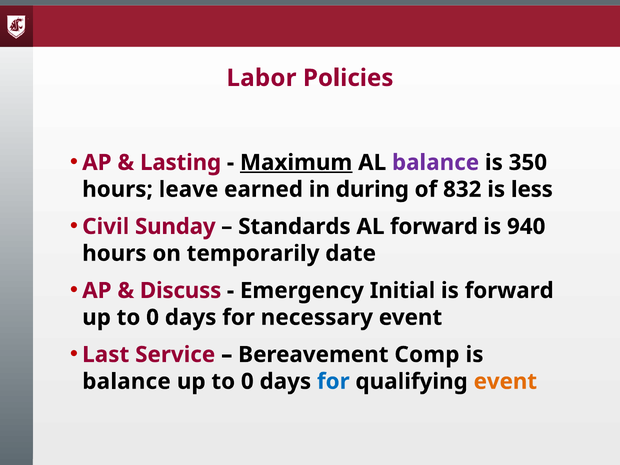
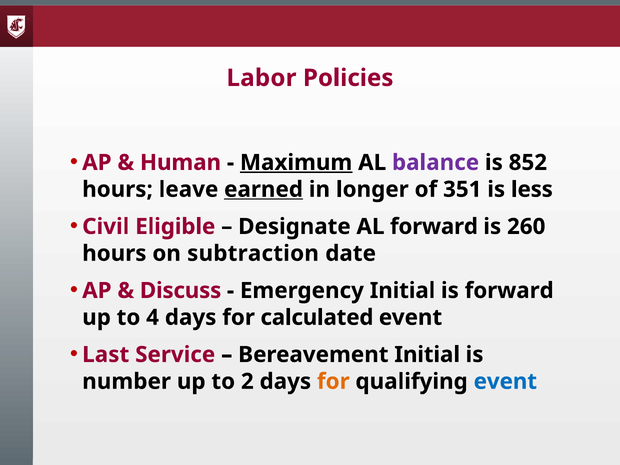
Lasting: Lasting -> Human (181, 163)
350: 350 -> 852 (528, 163)
earned underline: none -> present (264, 189)
during: during -> longer (372, 189)
832: 832 -> 351 (462, 189)
Sunday: Sunday -> Eligible (175, 227)
Standards: Standards -> Designate (294, 227)
940: 940 -> 260 (526, 227)
temporarily: temporarily -> subtraction (253, 253)
0: 0 -> 4 (153, 317)
necessary: necessary -> calculated (317, 317)
Bereavement Comp: Comp -> Initial (427, 355)
balance: balance -> number (127, 381)
0: 0 -> 2 (247, 381)
for colour: blue -> orange (333, 381)
event colour: orange -> blue (505, 381)
